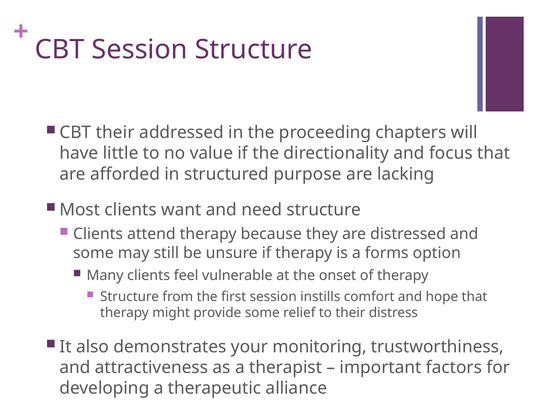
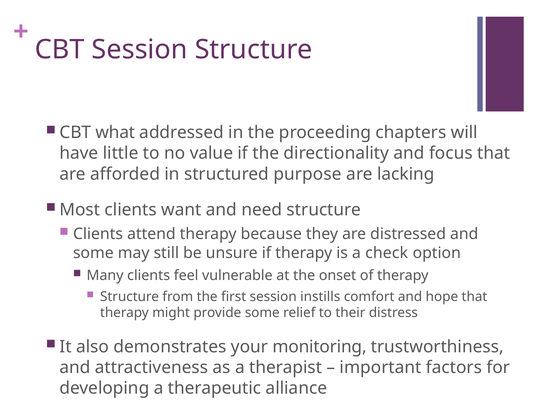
CBT their: their -> what (115, 132)
forms: forms -> check (387, 253)
